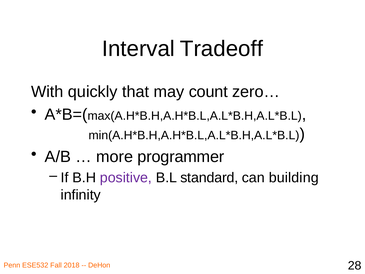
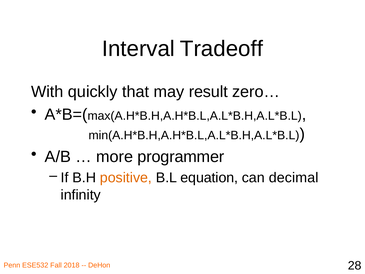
count: count -> result (208, 92)
positive colour: purple -> orange (126, 178)
standard: standard -> equation (209, 178)
building: building -> decimal (294, 178)
